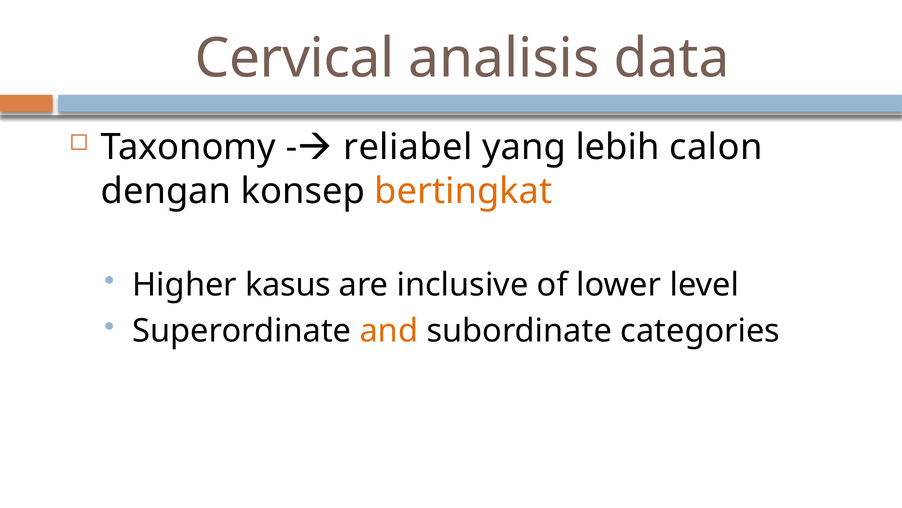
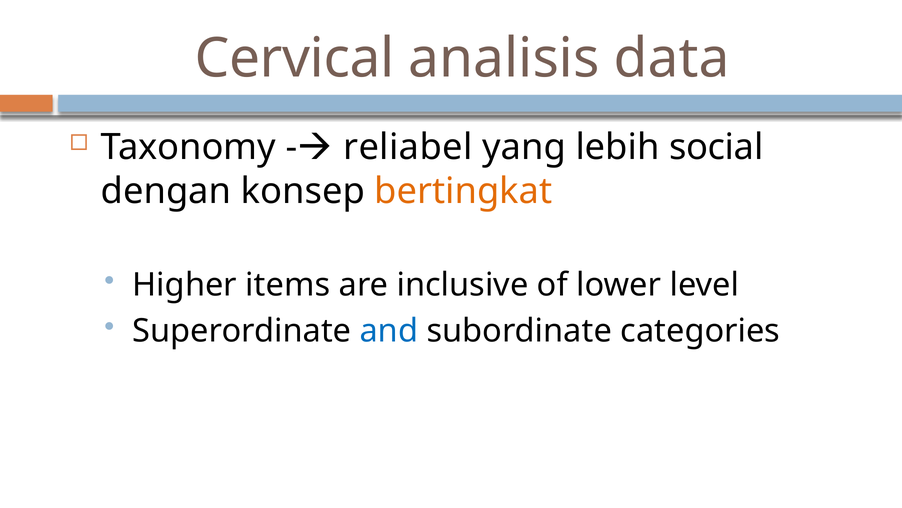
calon: calon -> social (716, 147)
kasus: kasus -> items (288, 285)
and colour: orange -> blue (389, 331)
